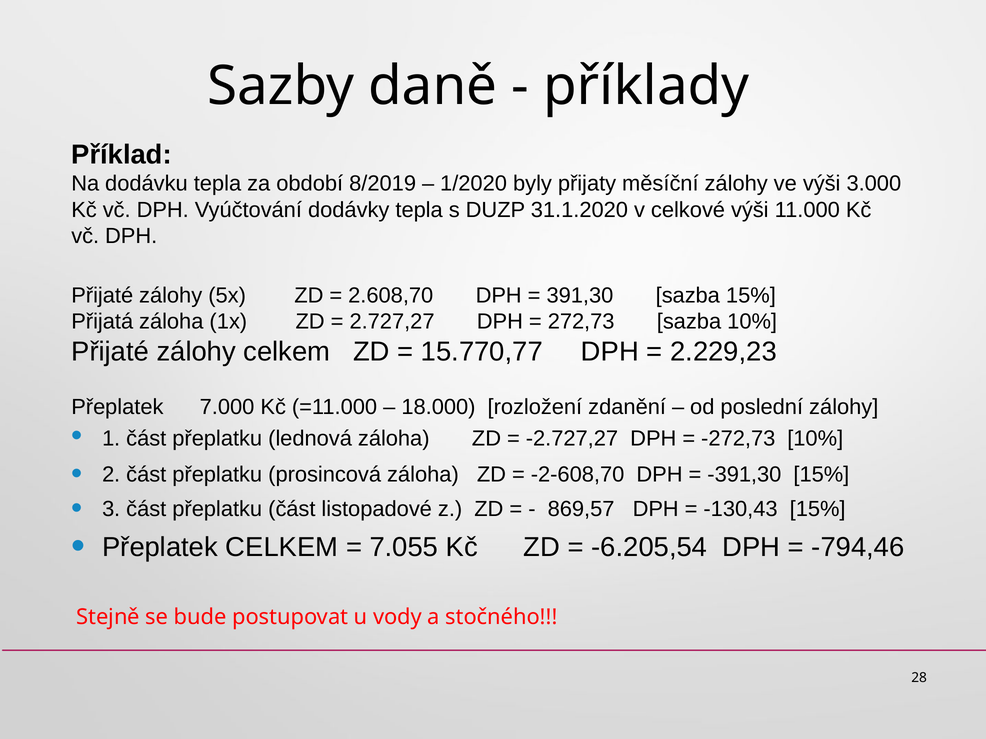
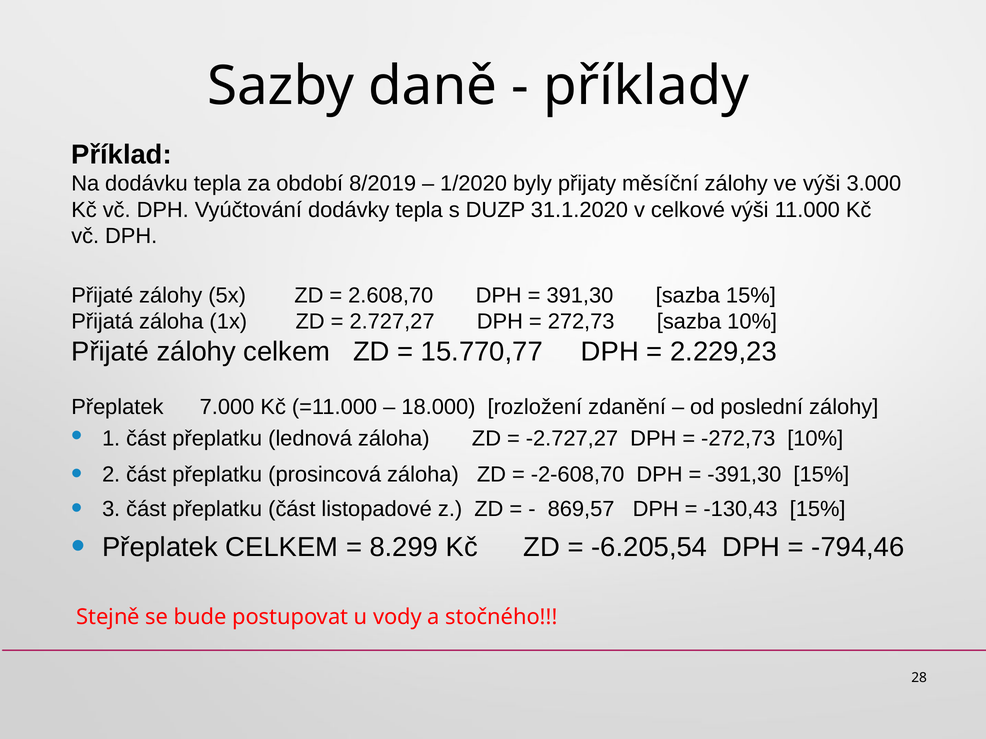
7.055: 7.055 -> 8.299 (404, 547)
